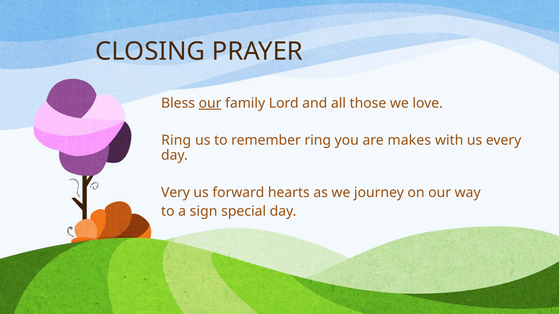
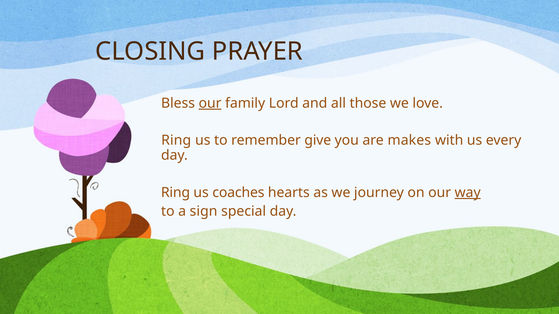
remember ring: ring -> give (318, 141)
Very: Very -> Ring (175, 193)
forward: forward -> coaches (238, 193)
way underline: none -> present (468, 193)
